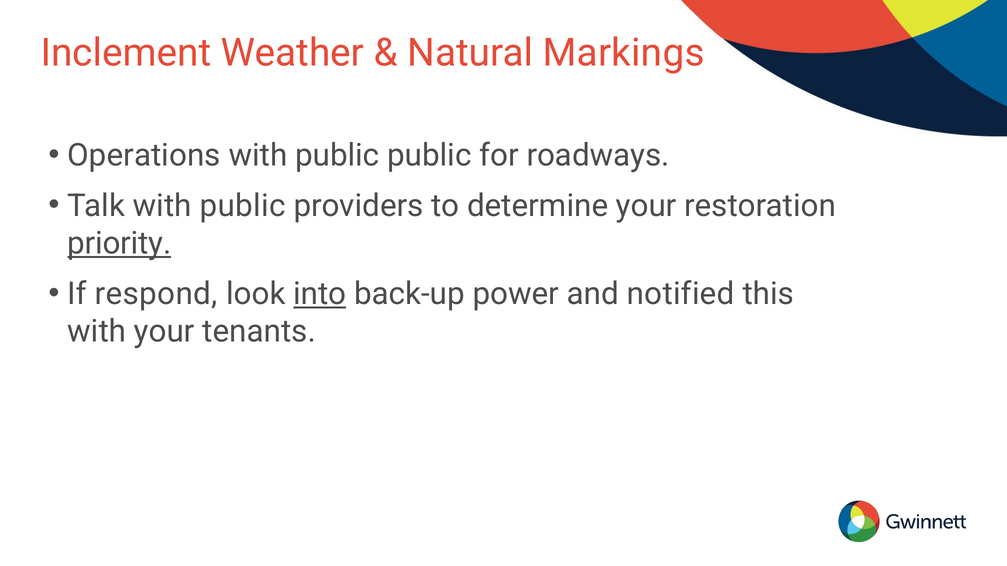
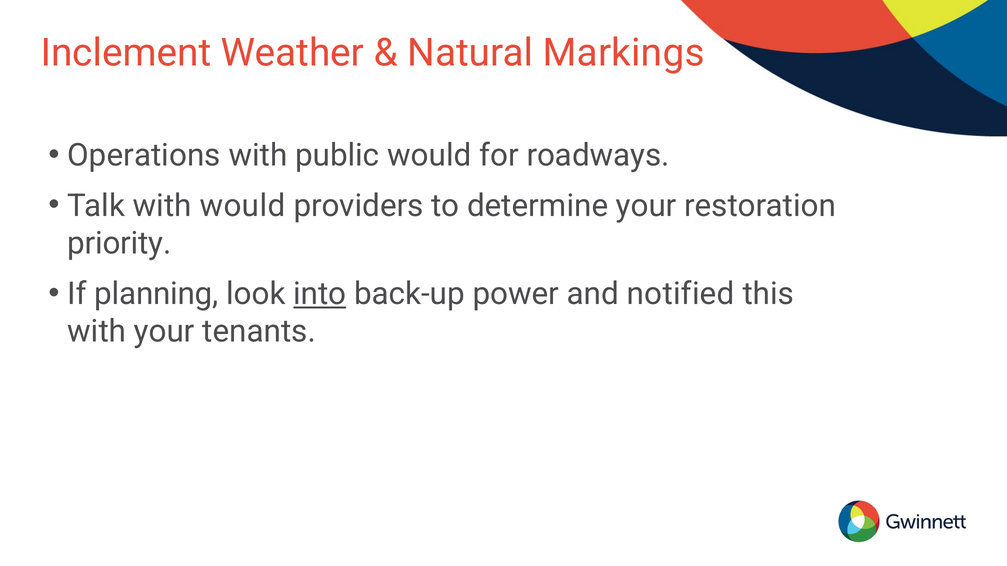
public public: public -> would (429, 156)
Talk with public: public -> would (243, 206)
priority underline: present -> none (119, 244)
respond: respond -> planning (157, 294)
